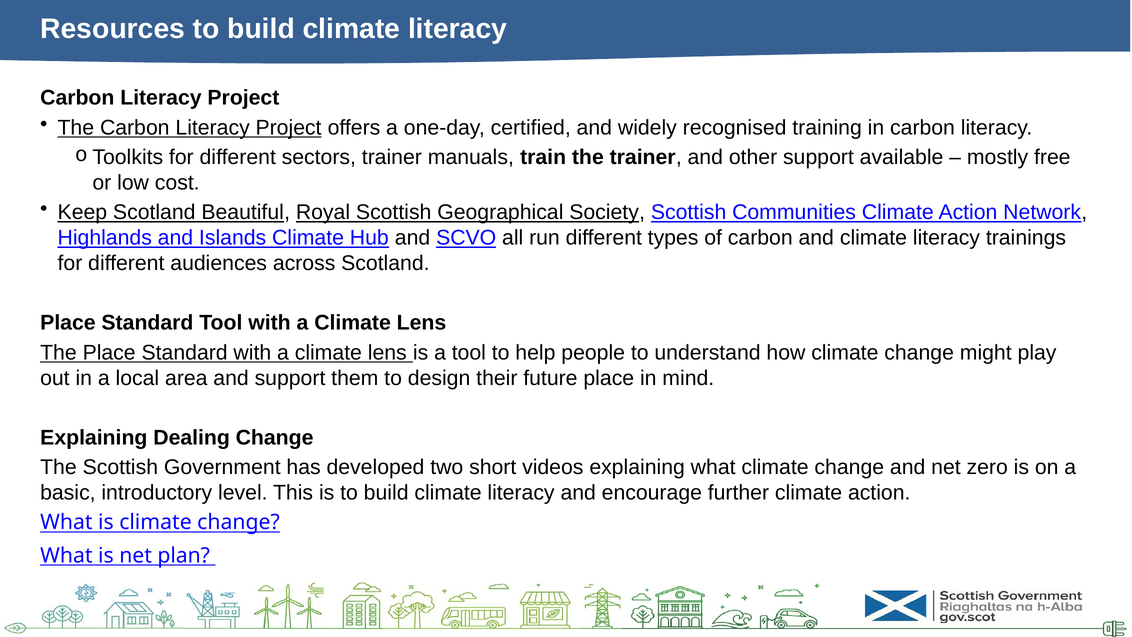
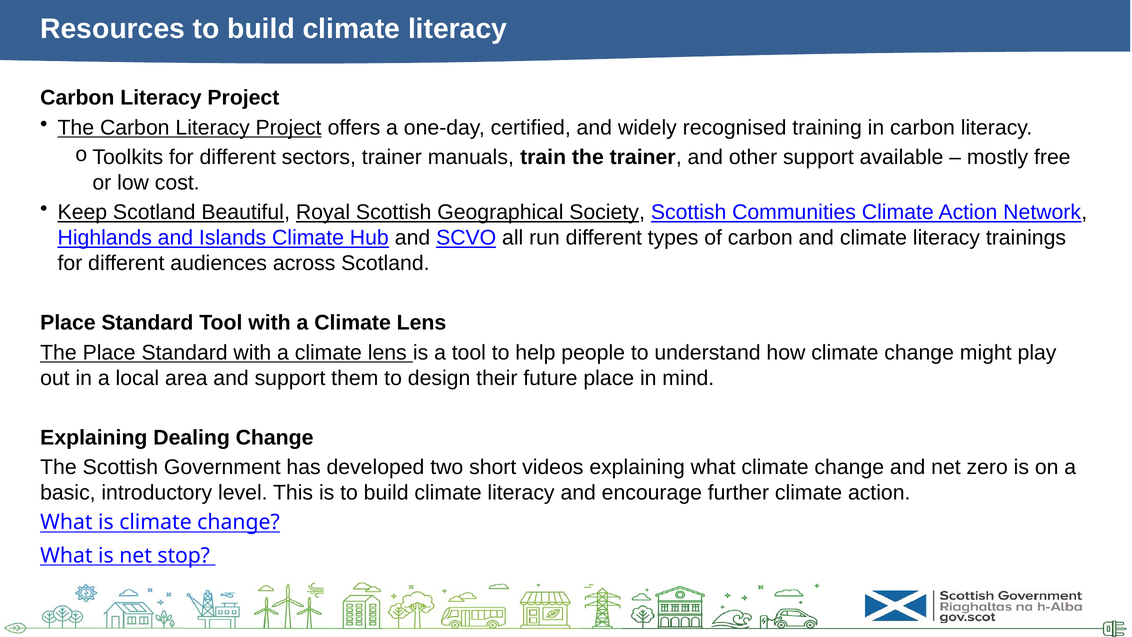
plan: plan -> stop (184, 555)
